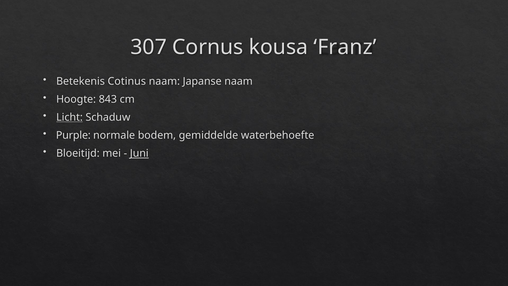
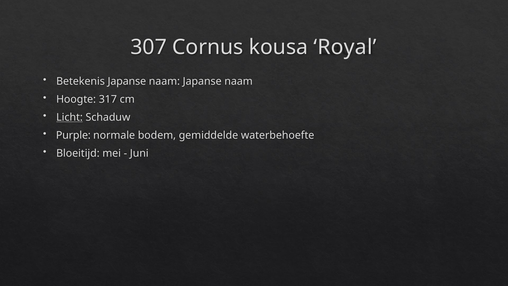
Franz: Franz -> Royal (345, 47)
Betekenis Cotinus: Cotinus -> Japanse (127, 81)
843: 843 -> 317 (108, 99)
Juni underline: present -> none (139, 153)
